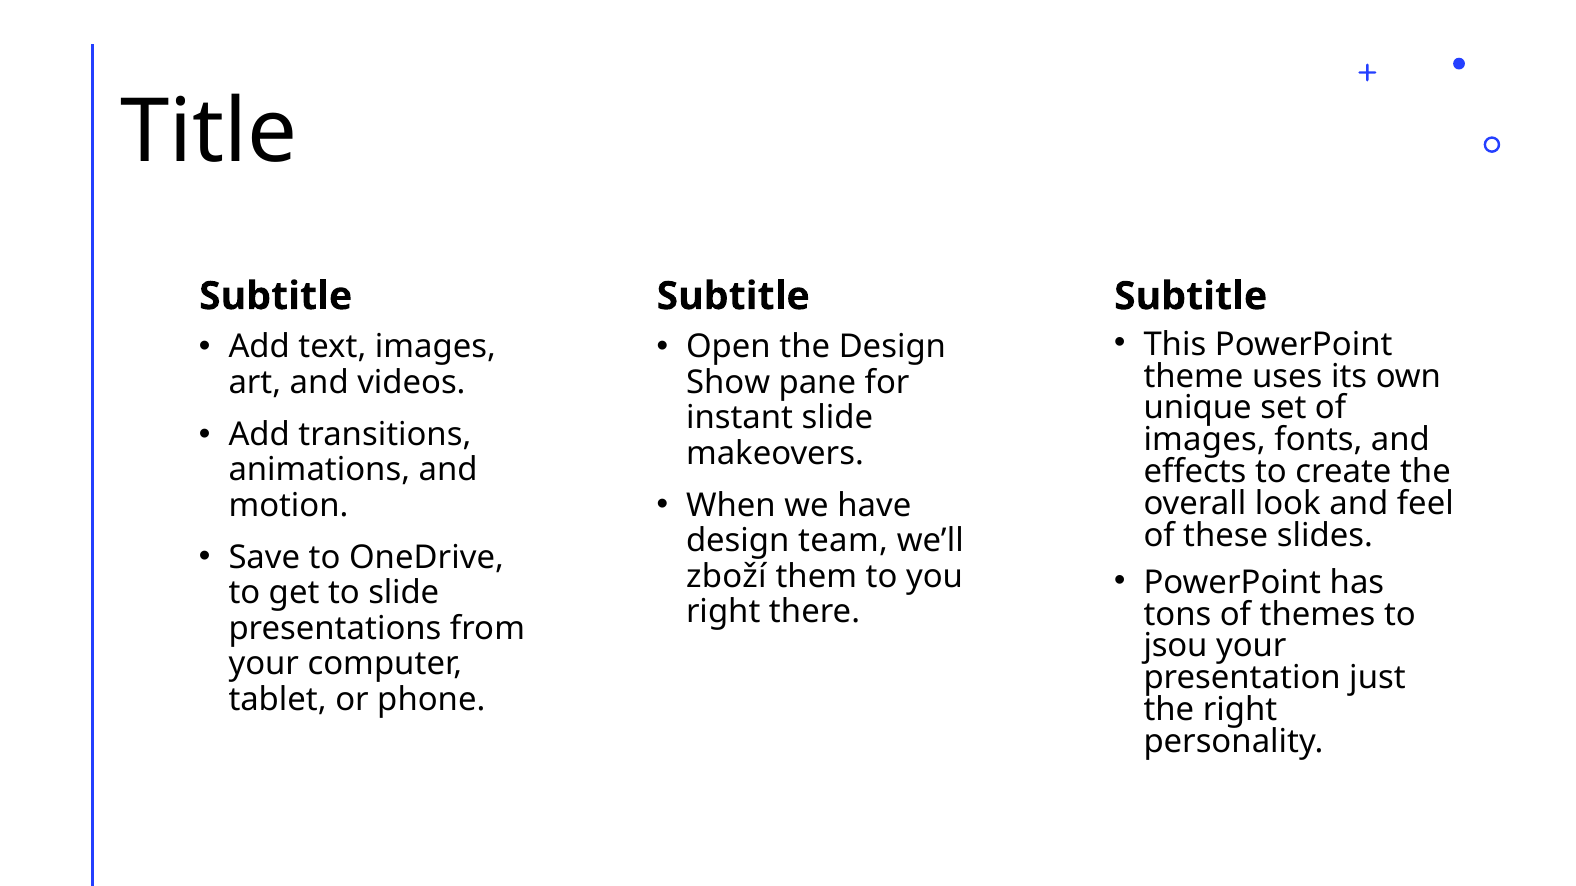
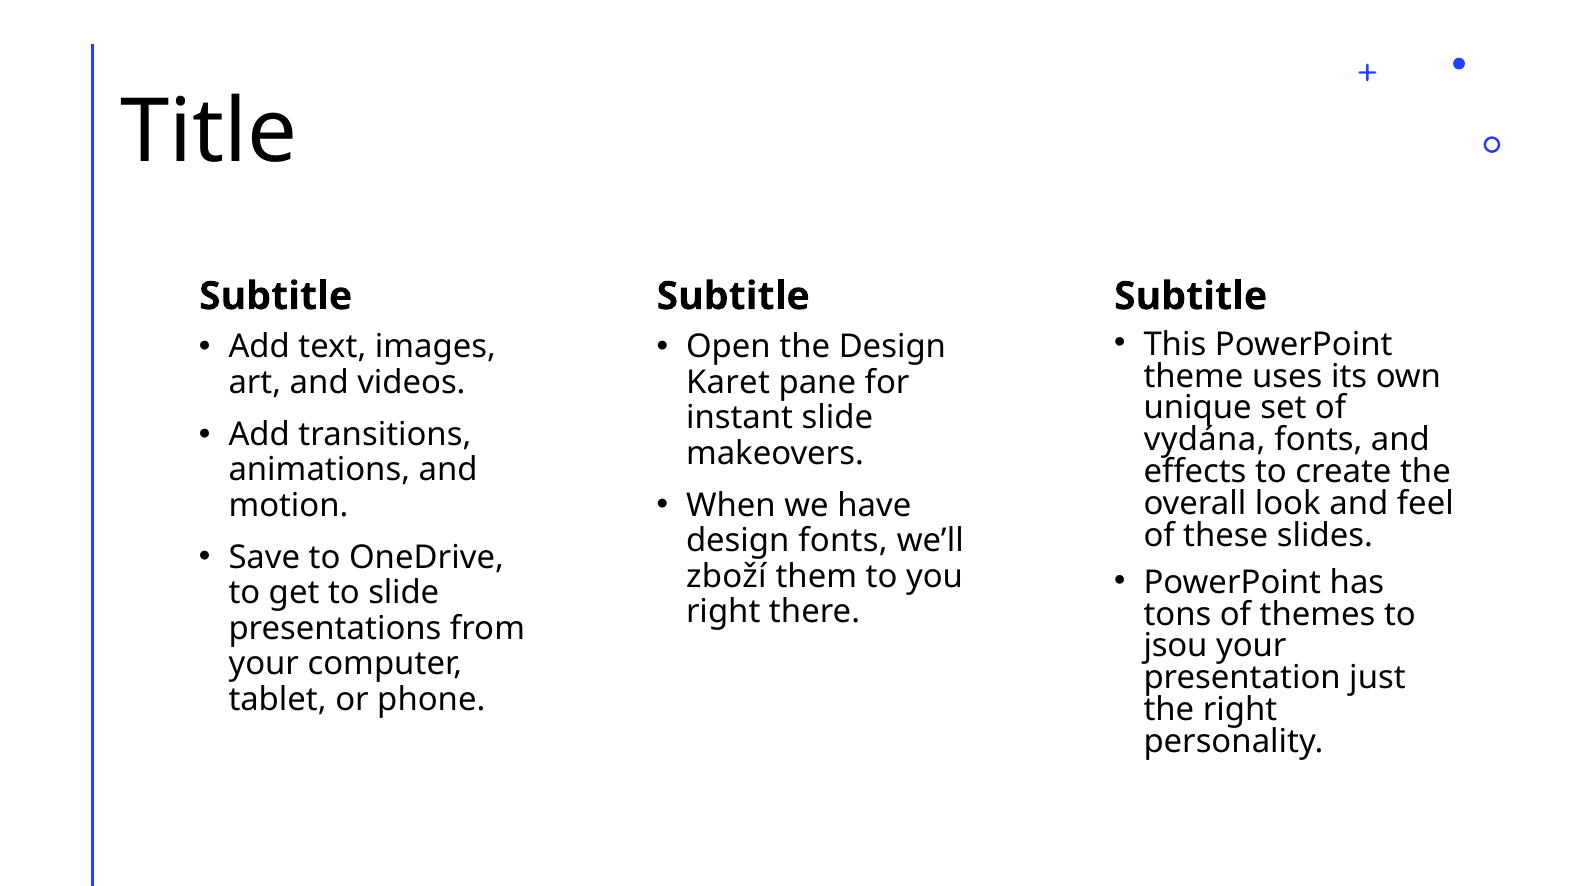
Show: Show -> Karet (728, 383)
images: images -> vydána (1205, 440)
design team: team -> fonts (843, 541)
